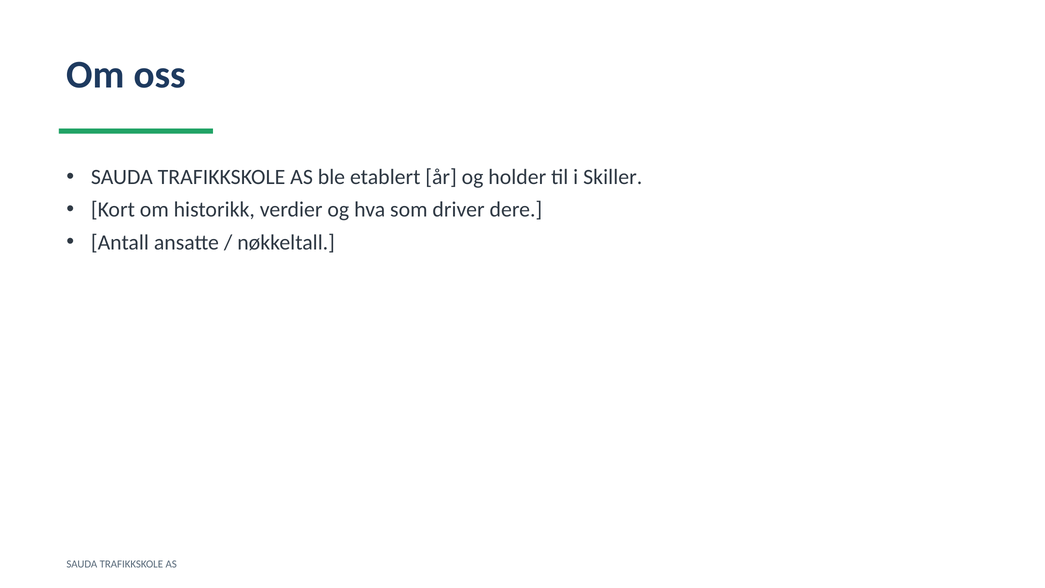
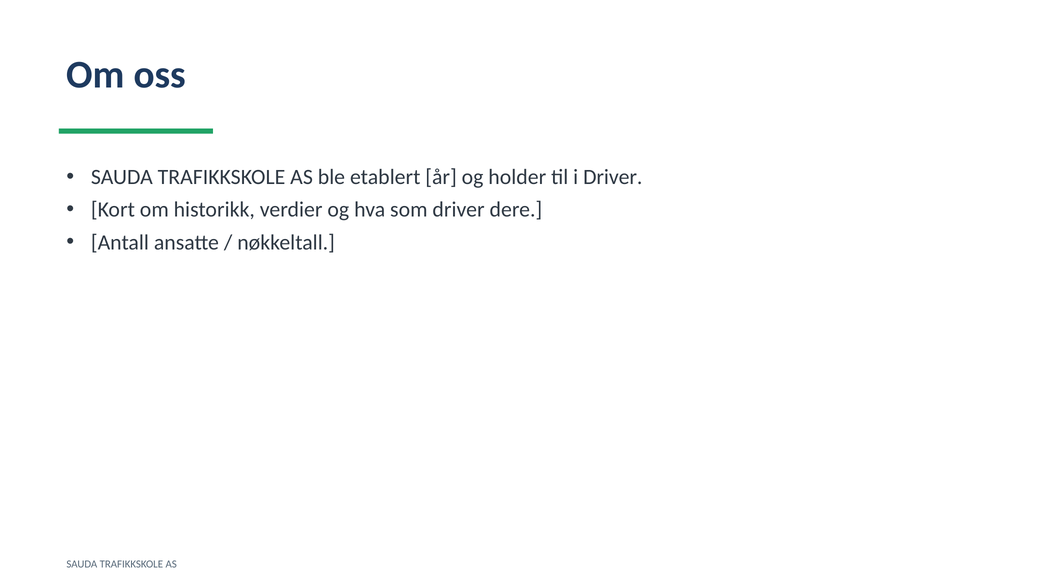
i Skiller: Skiller -> Driver (613, 177)
